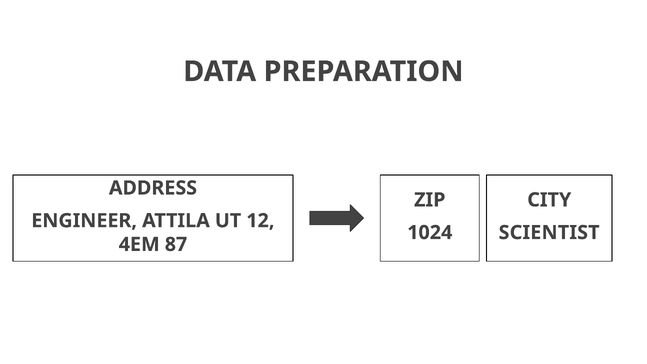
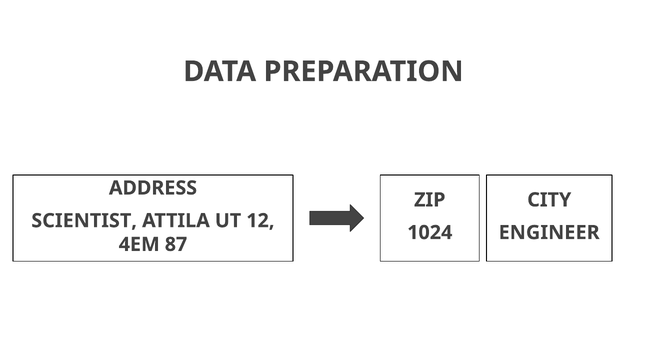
ENGINEER: ENGINEER -> SCIENTIST (84, 221)
SCIENTIST: SCIENTIST -> ENGINEER (549, 233)
